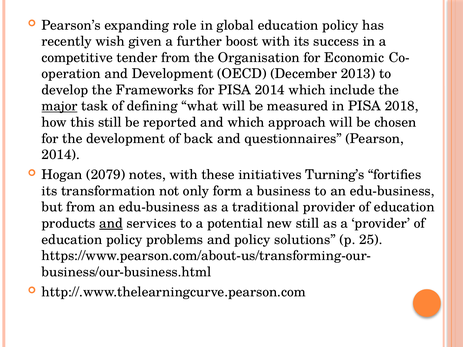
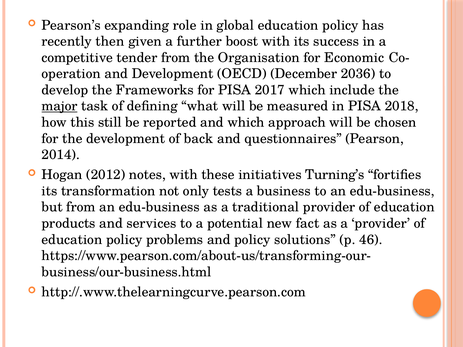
wish: wish -> then (110, 41)
2013: 2013 -> 2036 (358, 74)
PISA 2014: 2014 -> 2017 (270, 90)
2079: 2079 -> 2012 (106, 175)
form: form -> tests (227, 191)
and underline: present -> none (111, 224)
new still: still -> fact (308, 224)
25: 25 -> 46 (371, 240)
